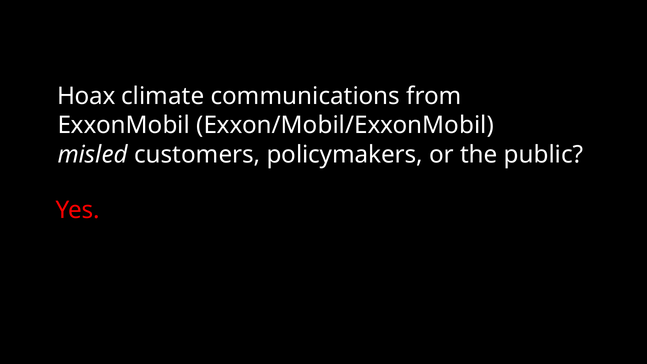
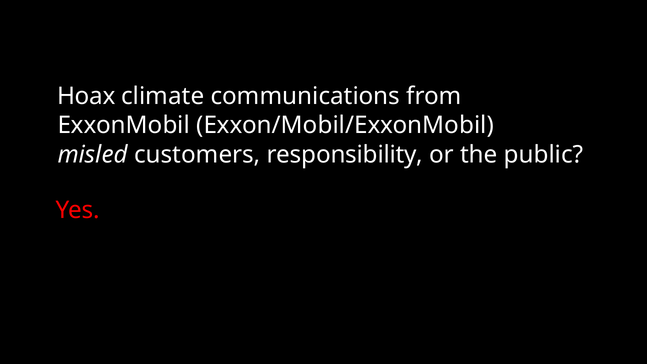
policymakers: policymakers -> responsibility (345, 155)
